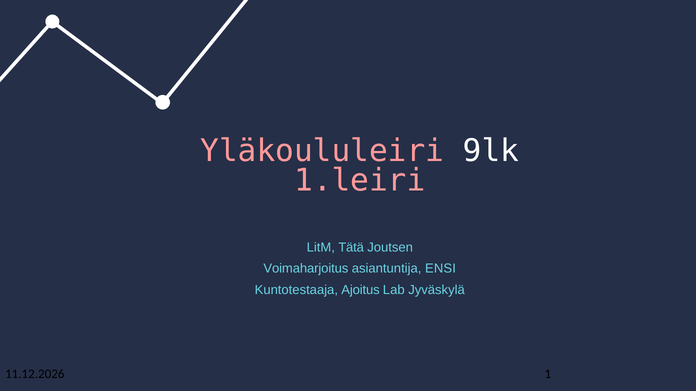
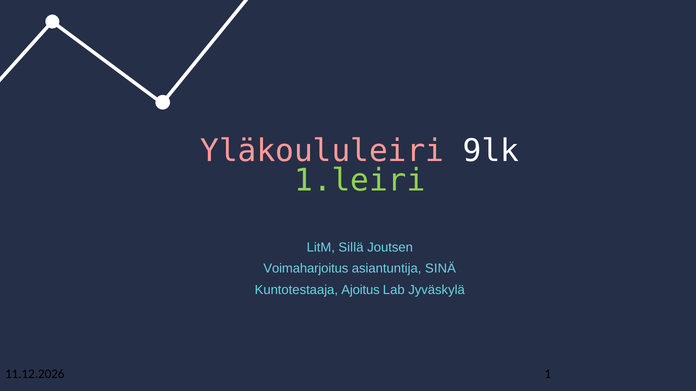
1.leiri colour: pink -> light green (360, 181)
Tätä: Tätä -> Sillä (351, 248)
ENSI: ENSI -> SINÄ (441, 269)
